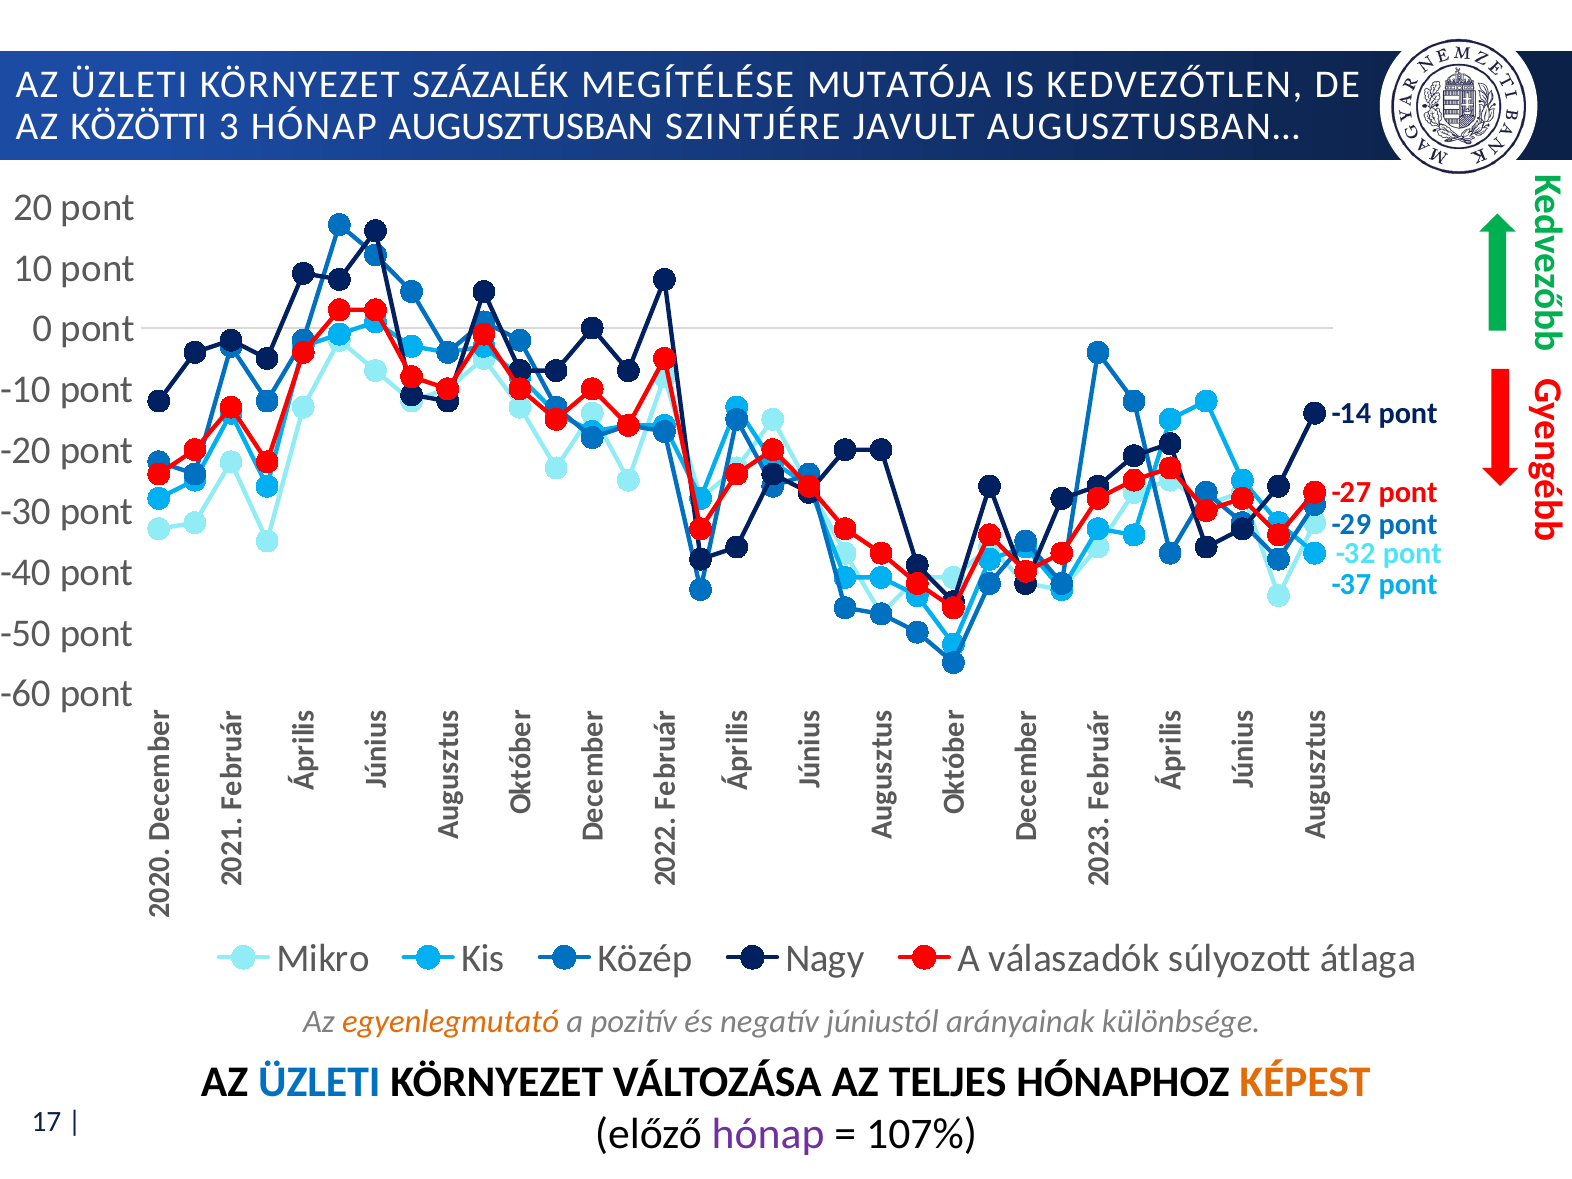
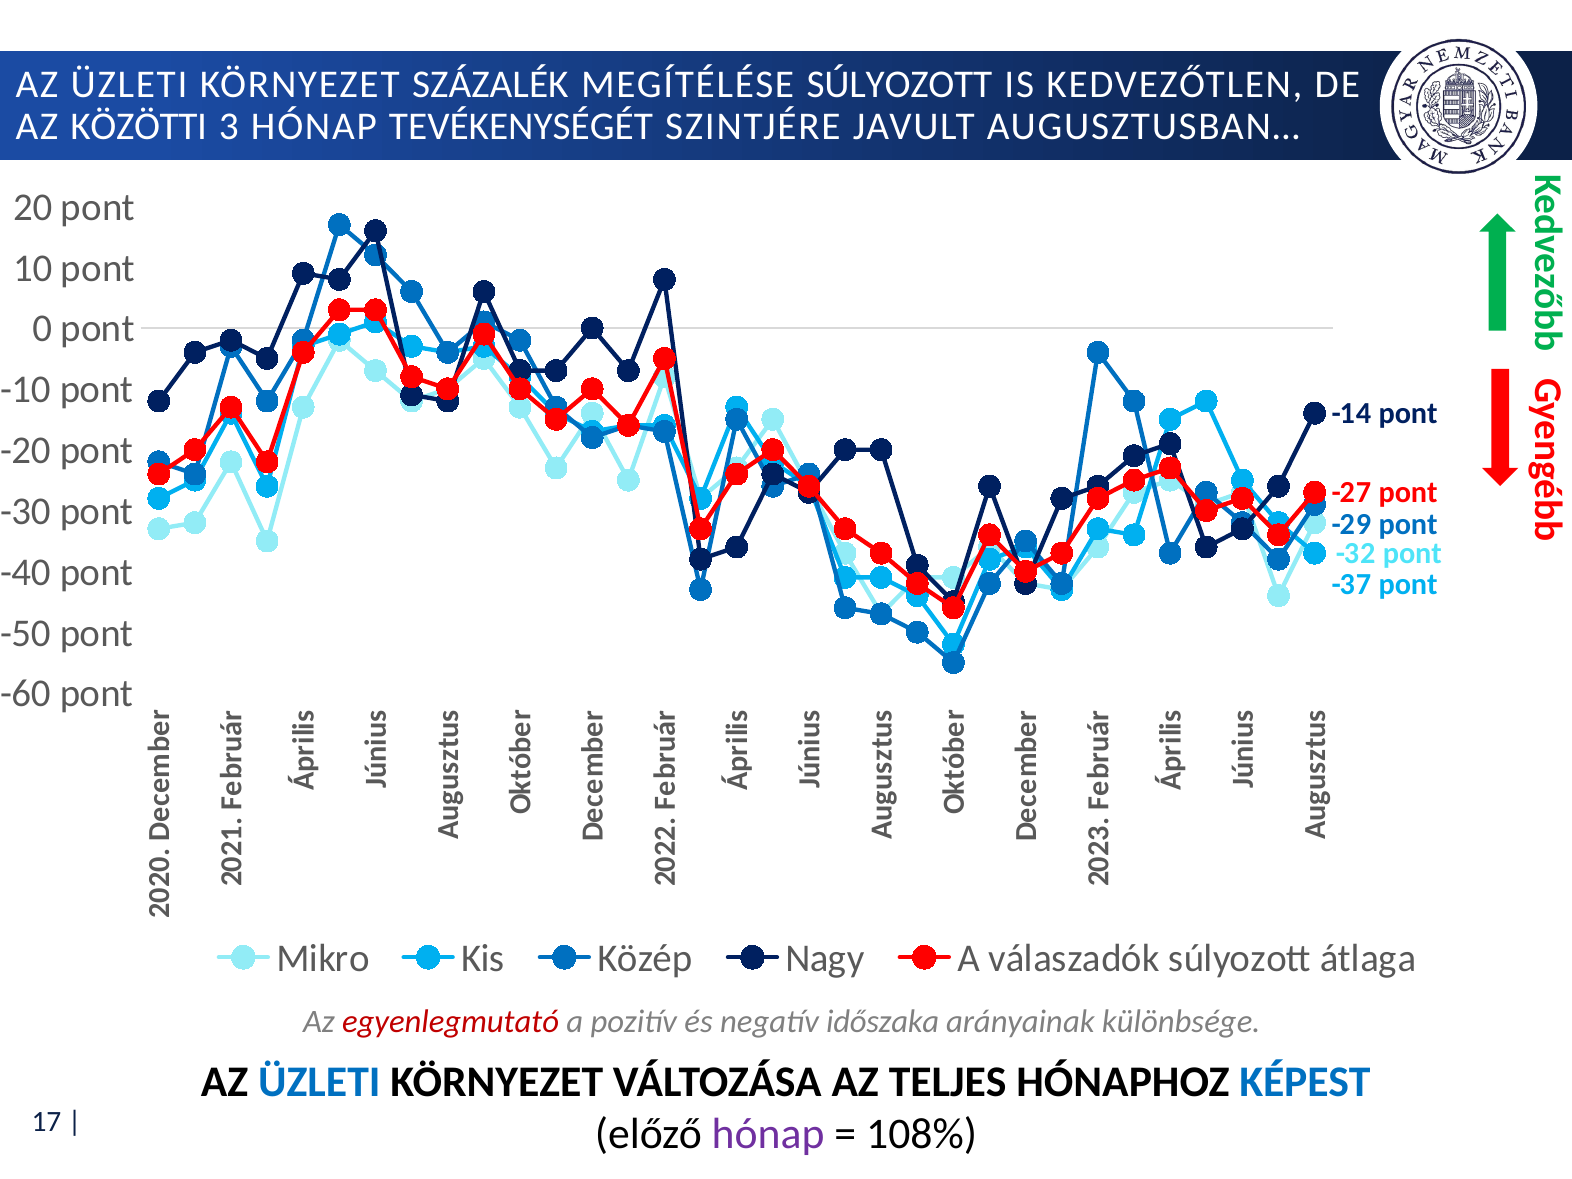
MEGÍTÉLÉSE MUTATÓJA: MUTATÓJA -> SÚLYOZOTT (899, 84)
AUGUSZTUSBAN: AUGUSZTUSBAN -> TEVÉKENYSÉGÉT (521, 127)
egyenlegmutató colour: orange -> red (451, 1022)
júniustól: júniustól -> időszaka (883, 1022)
KÉPEST colour: orange -> blue (1305, 1082)
107%: 107% -> 108% (922, 1134)
